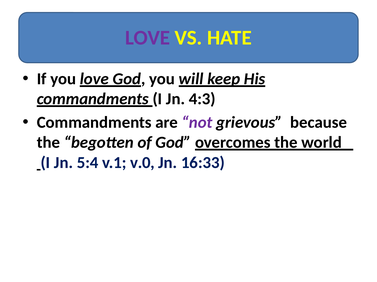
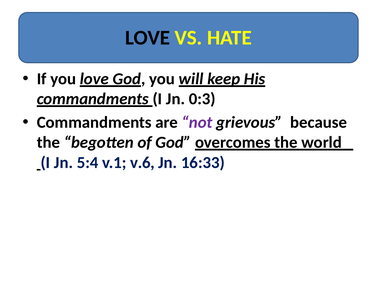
LOVE colour: purple -> black (148, 38)
4:3: 4:3 -> 0:3 (202, 99)
v.0: v.0 -> v.6 (142, 163)
